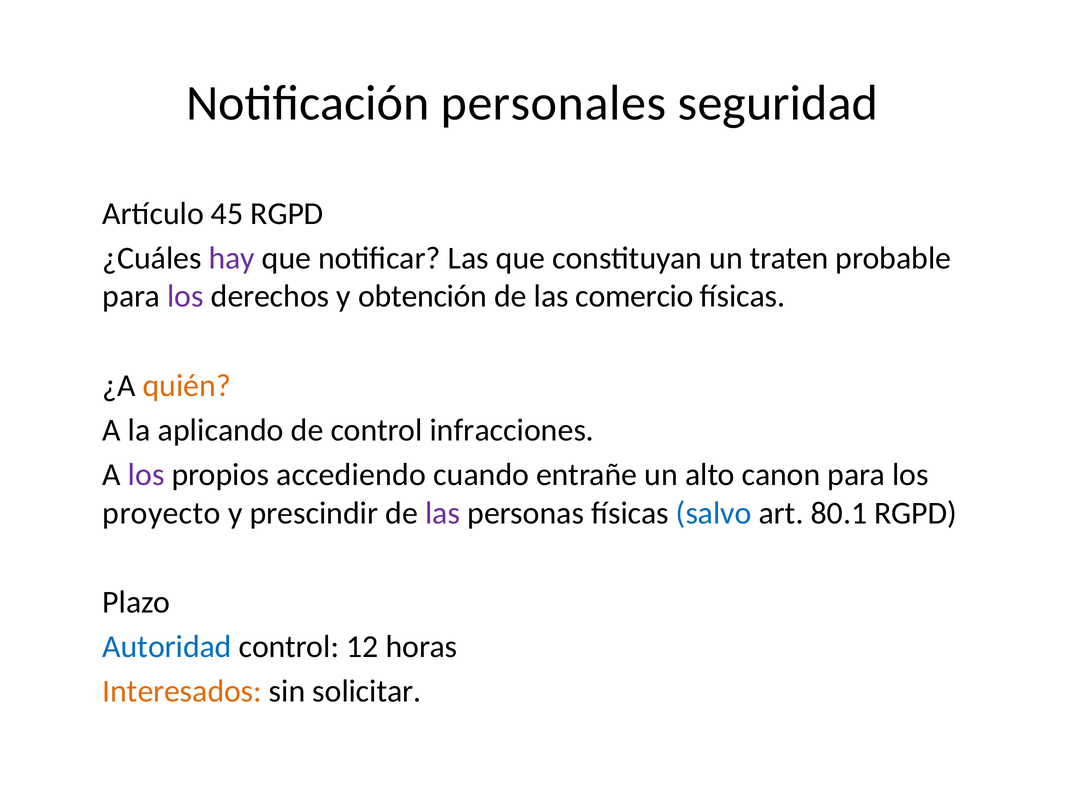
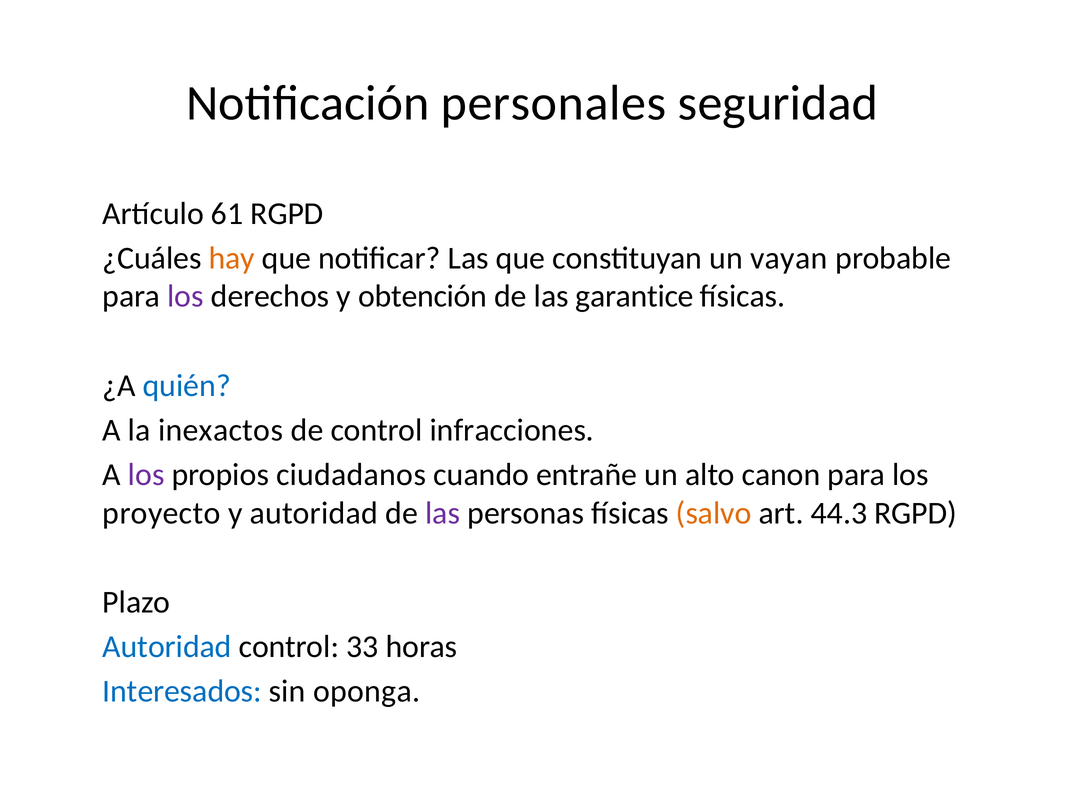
45: 45 -> 61 (227, 214)
hay colour: purple -> orange (232, 258)
traten: traten -> vayan (789, 258)
comercio: comercio -> garantice (634, 296)
quién colour: orange -> blue (187, 386)
aplicando: aplicando -> inexactos (221, 430)
accediendo: accediendo -> ciudadanos (351, 475)
y prescindir: prescindir -> autoridad (314, 513)
salvo colour: blue -> orange (714, 513)
80.1: 80.1 -> 44.3 (839, 513)
12: 12 -> 33 (362, 647)
Interesados colour: orange -> blue (182, 691)
solicitar: solicitar -> oponga (367, 691)
